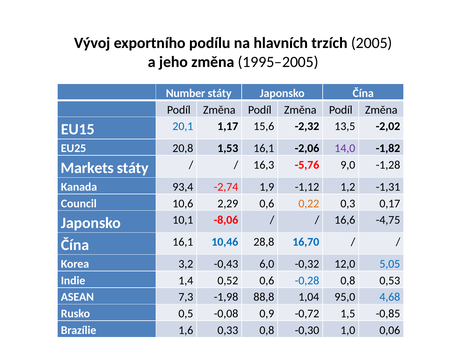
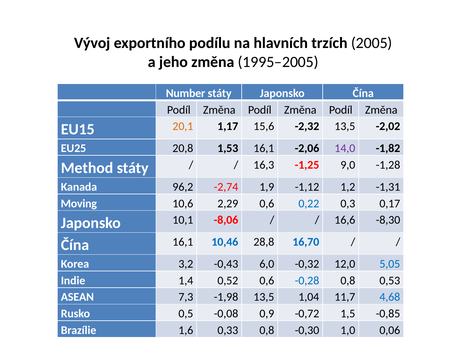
20,1 colour: blue -> orange (183, 126)
Markets: Markets -> Method (87, 168)
-5,76: -5,76 -> -1,25 (307, 165)
93,4: 93,4 -> 96,2 (183, 187)
Council: Council -> Moving (79, 203)
0,22 colour: orange -> blue (309, 203)
-4,75: -4,75 -> -8,30 (388, 220)
-1,98 88,8: 88,8 -> 13,5 (264, 297)
95,0: 95,0 -> 11,7 (345, 297)
